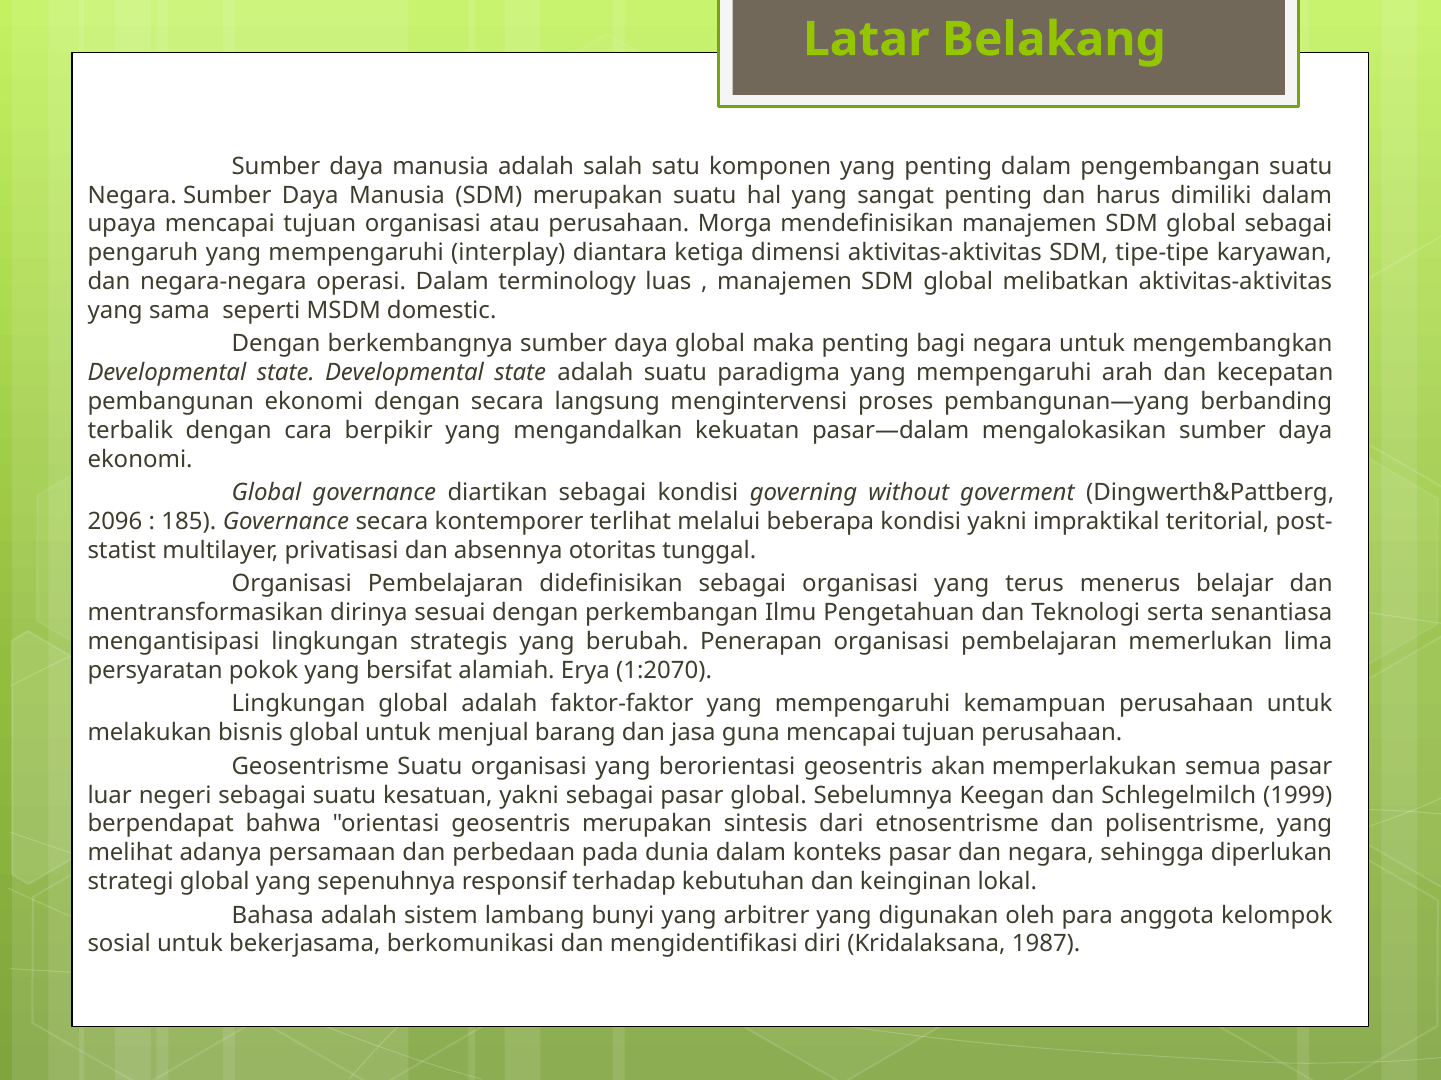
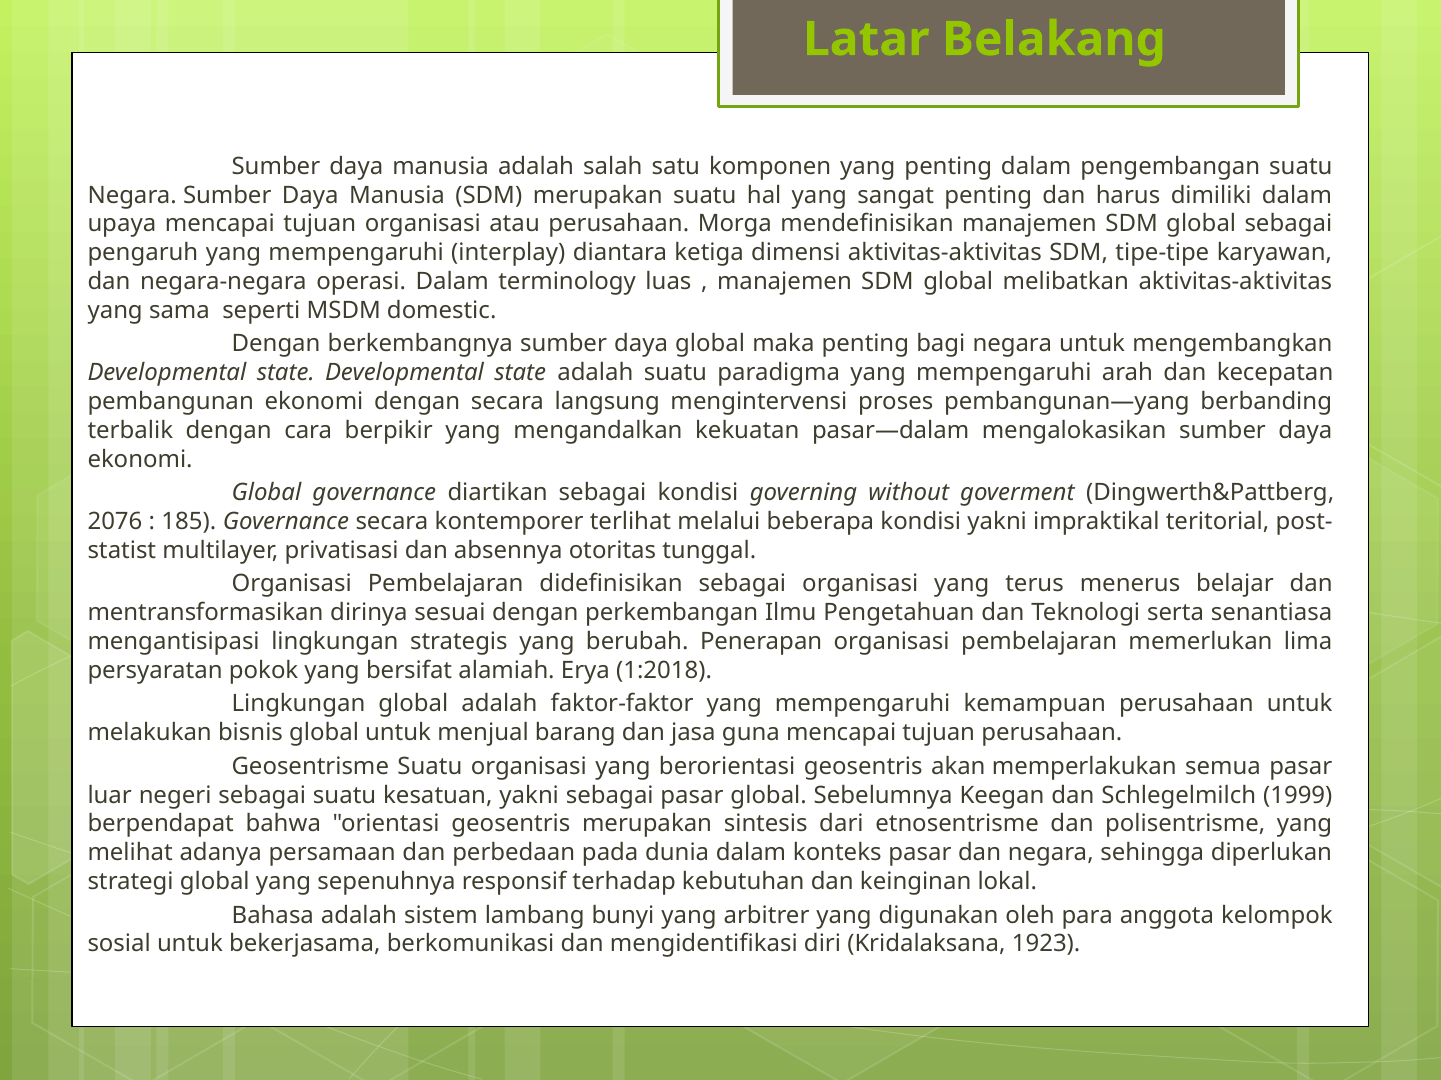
2096: 2096 -> 2076 (115, 522)
1:2070: 1:2070 -> 1:2018 (664, 671)
1987: 1987 -> 1923 (1046, 945)
